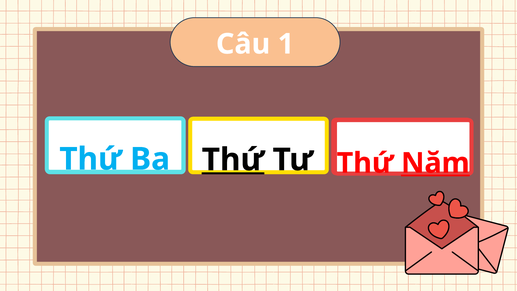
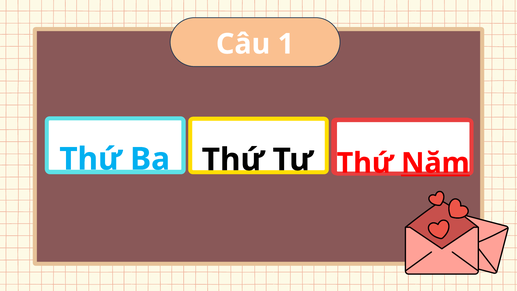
Thứ underline: present -> none (233, 160)
